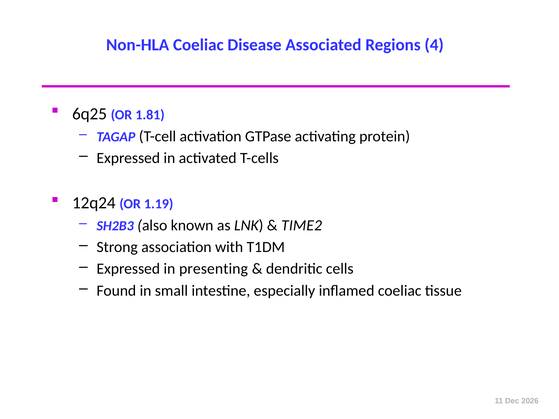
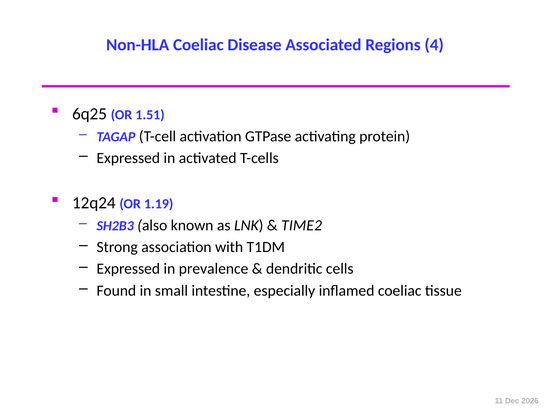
1.81: 1.81 -> 1.51 (150, 115)
presenting: presenting -> prevalence (214, 269)
